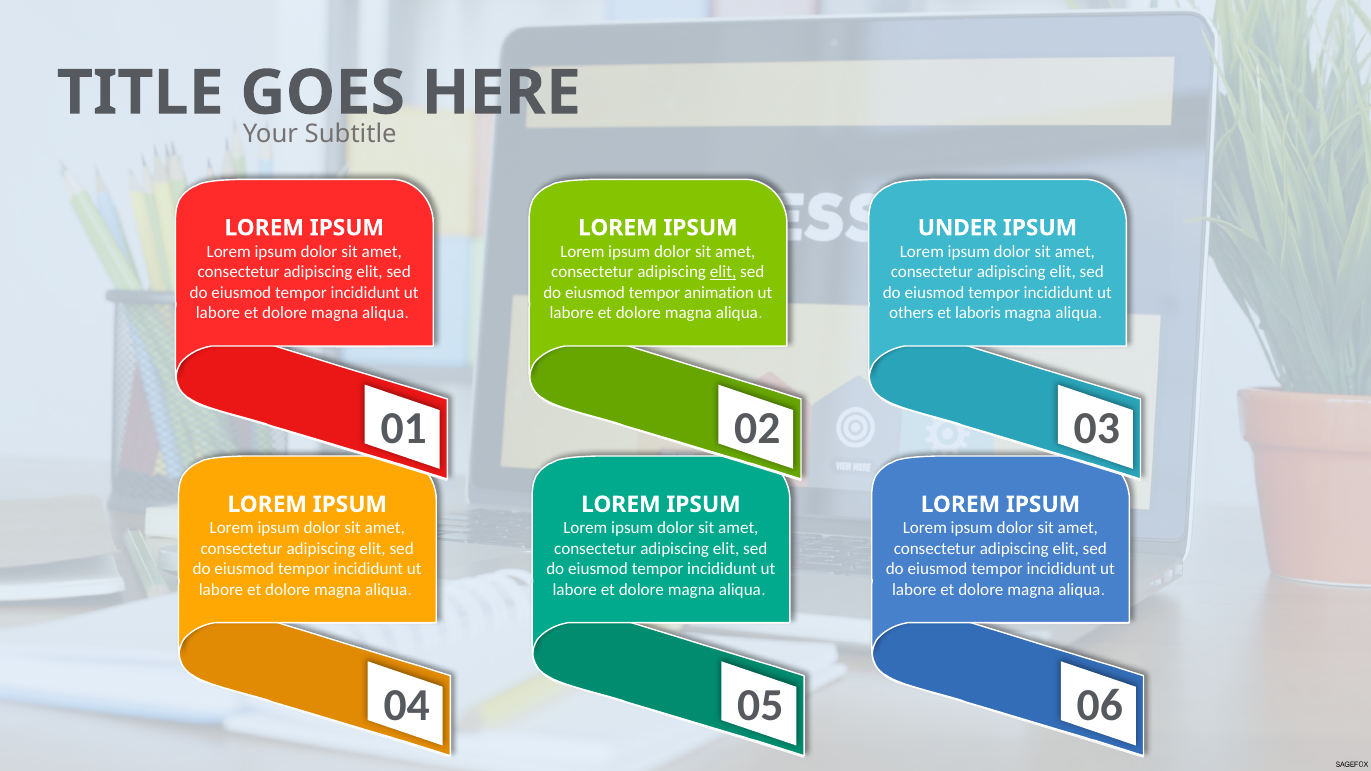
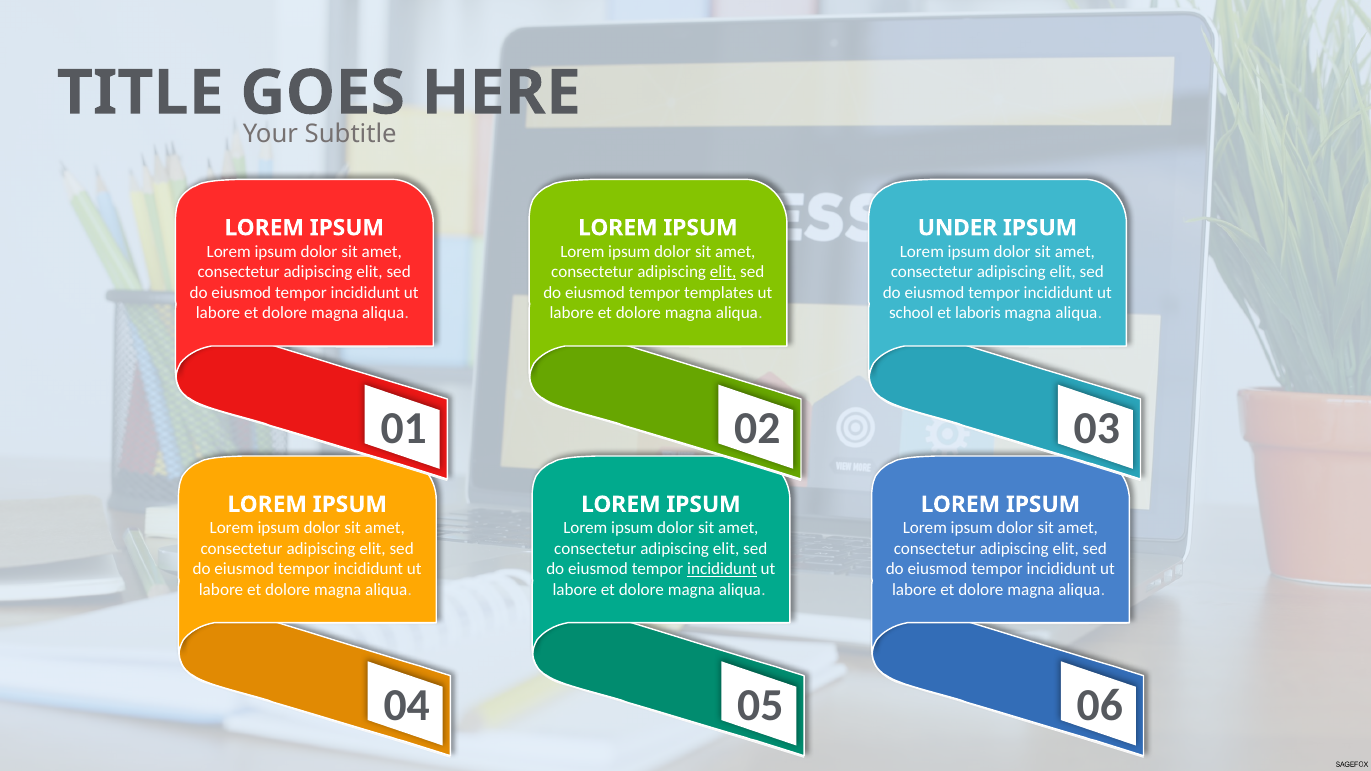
animation: animation -> templates (719, 293)
others: others -> school (911, 313)
incididunt underline: none -> present (722, 569)
